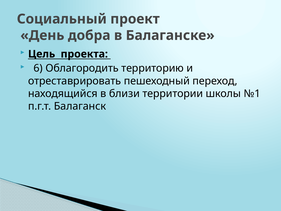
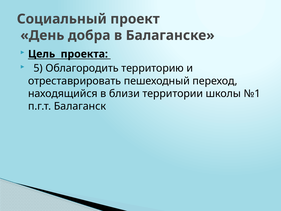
6: 6 -> 5 (38, 68)
